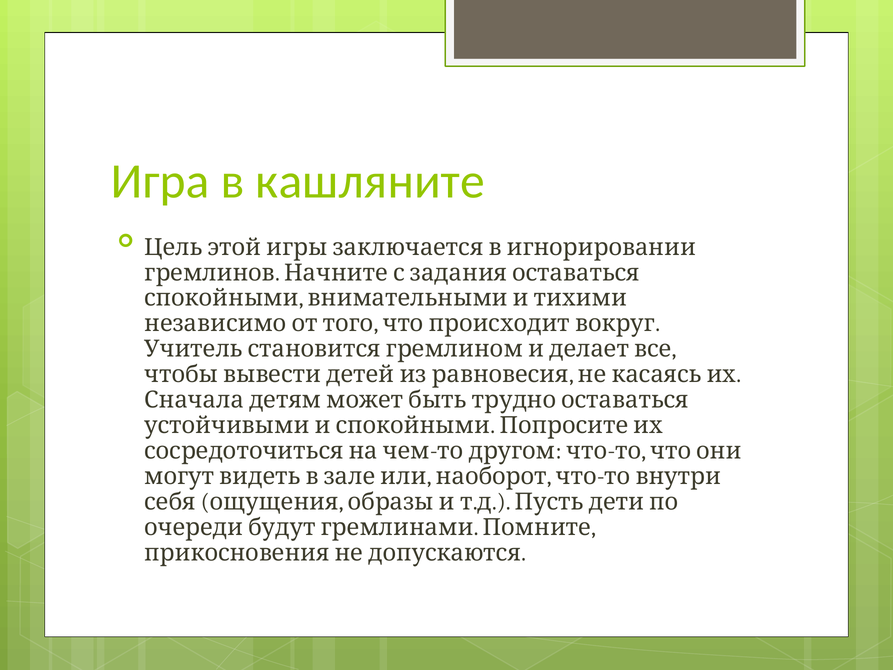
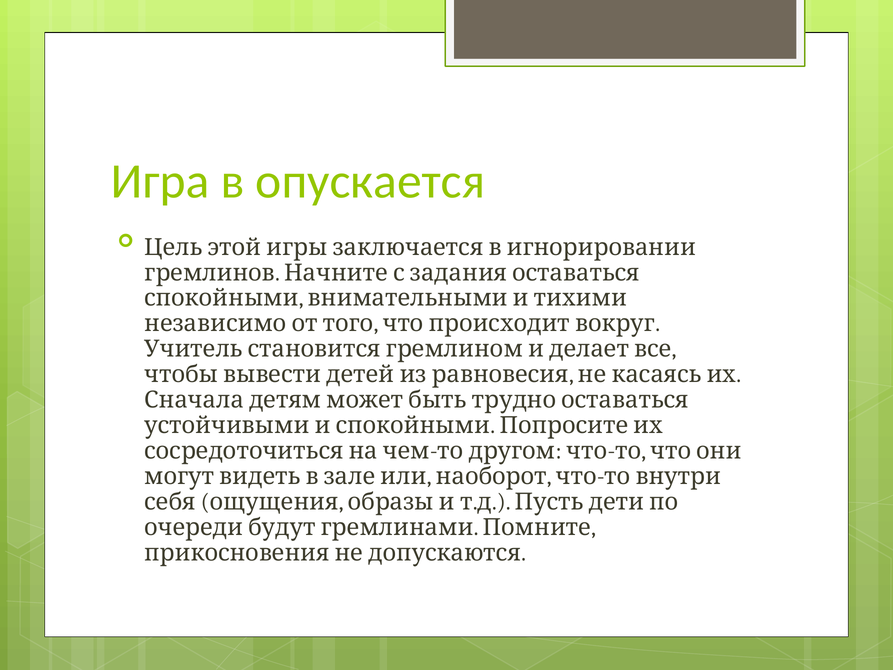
кашляните: кашляните -> опускается (370, 181)
